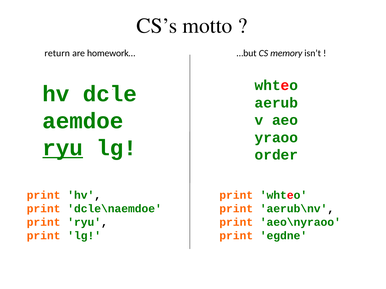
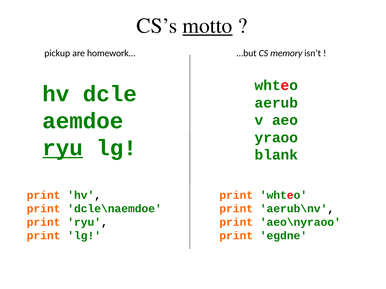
motto underline: none -> present (207, 26)
return: return -> pickup (57, 53)
order: order -> blank (276, 155)
